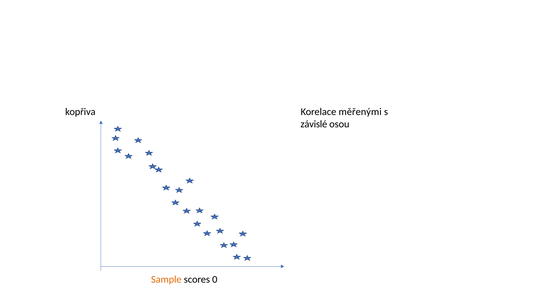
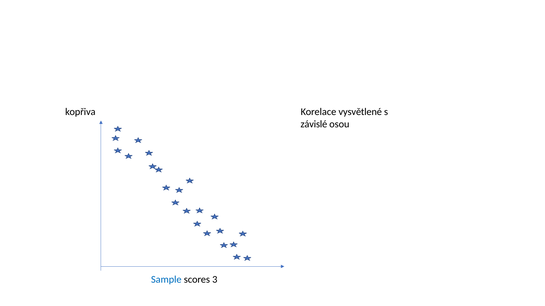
měřenými: měřenými -> vysvětlené (360, 112)
Sample colour: orange -> blue (166, 280)
0: 0 -> 3 (215, 280)
